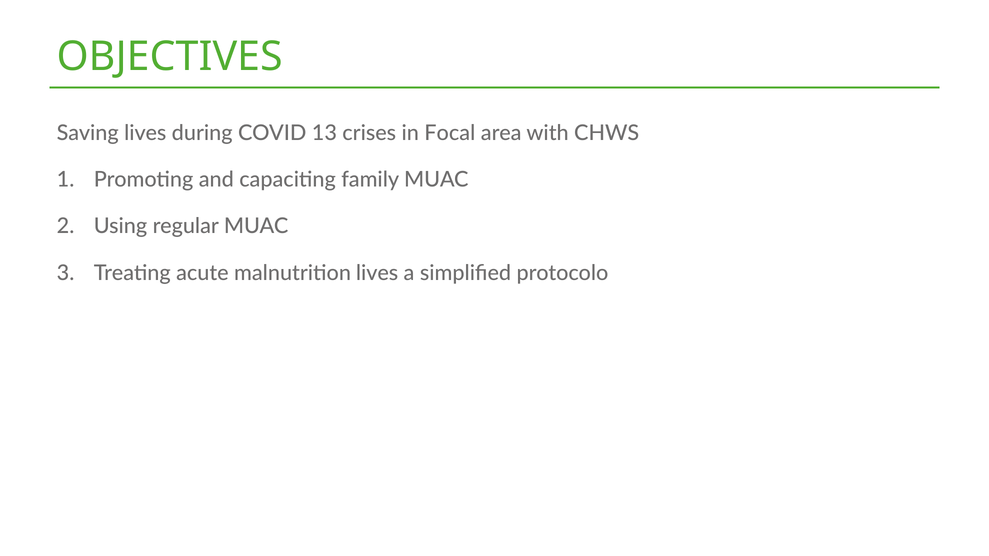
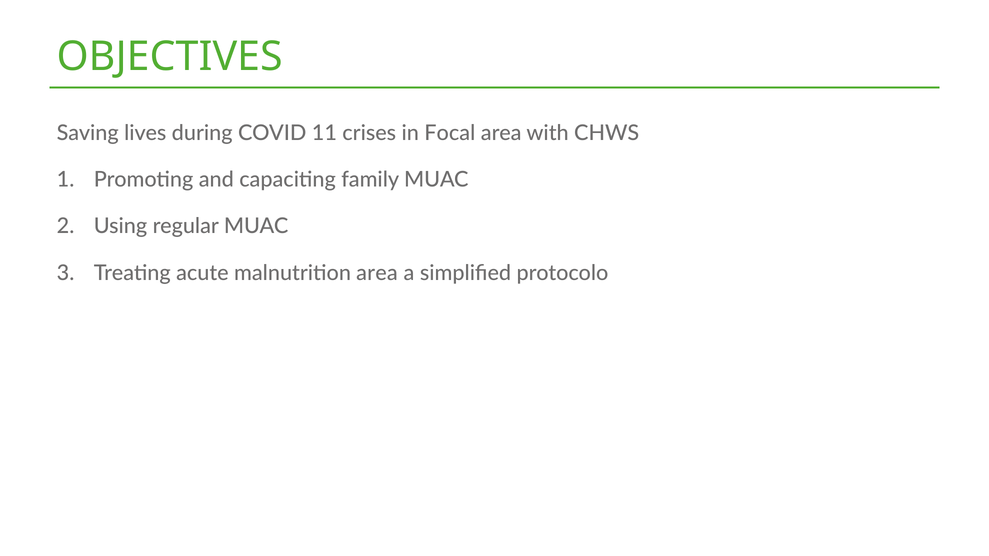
13: 13 -> 11 (324, 133)
malnutrition lives: lives -> area (377, 273)
